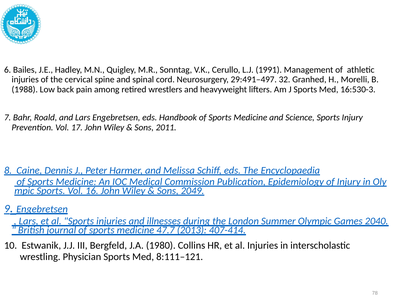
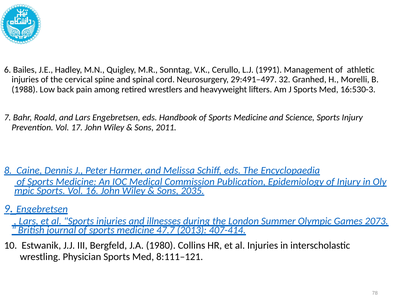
2049: 2049 -> 2035 (193, 191)
2040: 2040 -> 2073 (377, 222)
